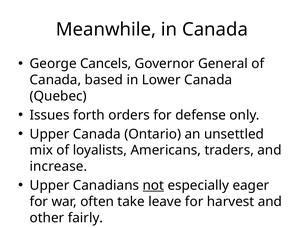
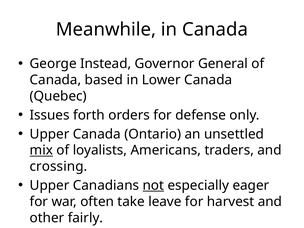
Cancels: Cancels -> Instead (106, 64)
mix underline: none -> present (41, 150)
increase: increase -> crossing (58, 166)
